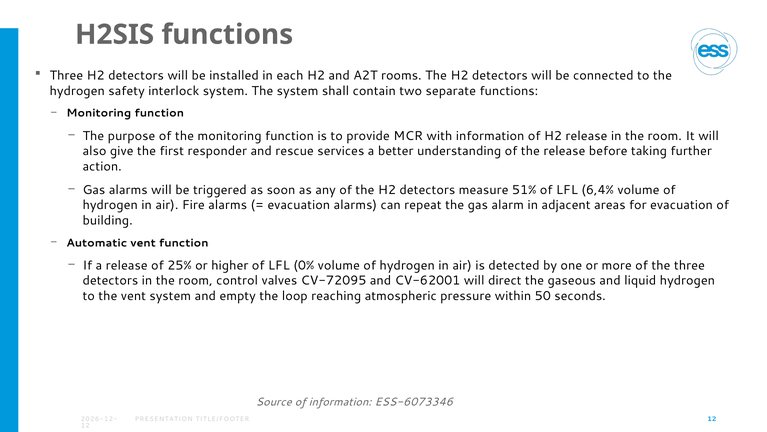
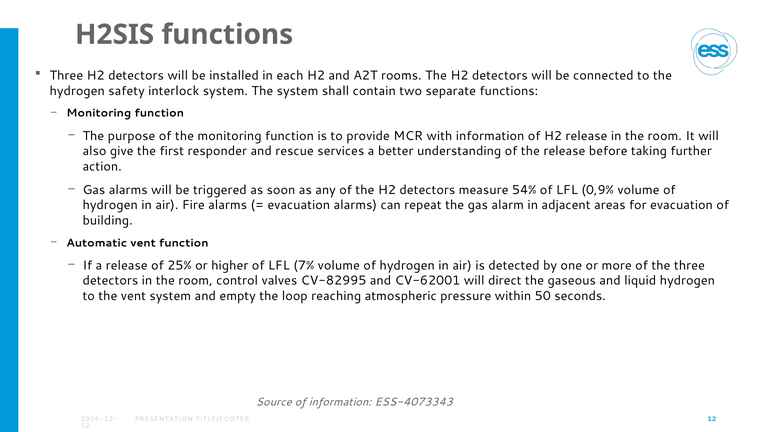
51%: 51% -> 54% (524, 190)
6,4%: 6,4% -> 0,9% (598, 190)
0%: 0% -> 7% (304, 265)
CV-72095: CV-72095 -> CV-82995 (334, 280)
ESS-6073346: ESS-6073346 -> ESS-4073343 (414, 402)
